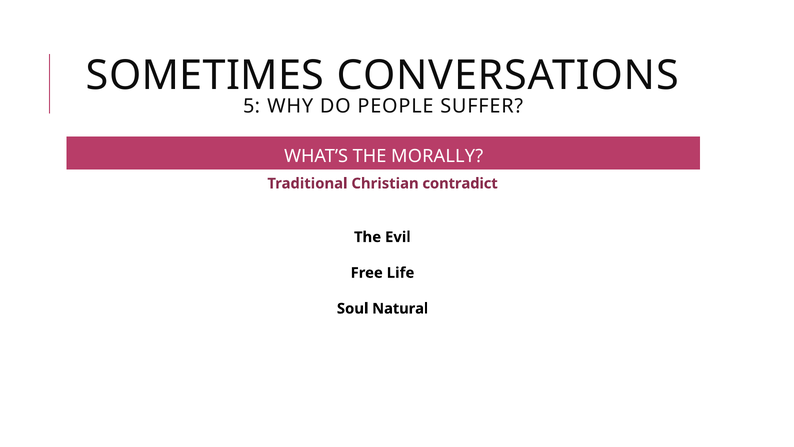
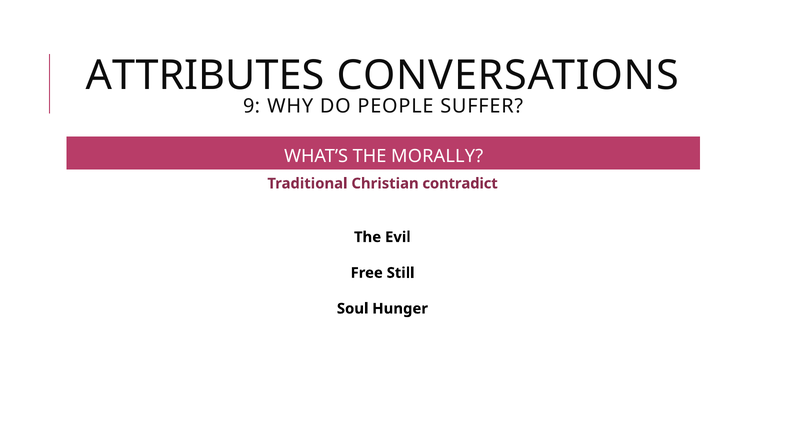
SOMETIMES: SOMETIMES -> ATTRIBUTES (205, 76)
5: 5 -> 9 (252, 106)
Life: Life -> Still (401, 273)
Natural: Natural -> Hunger (400, 308)
